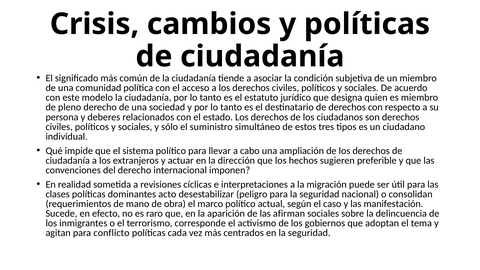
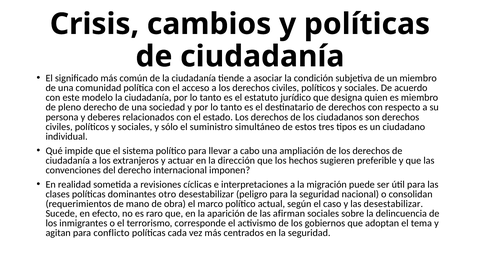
acto: acto -> otro (167, 194)
las manifestación: manifestación -> desestabilizar (393, 204)
